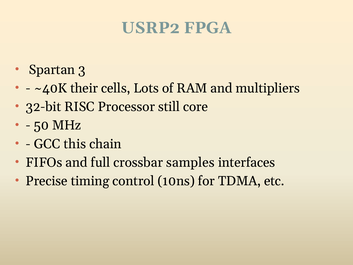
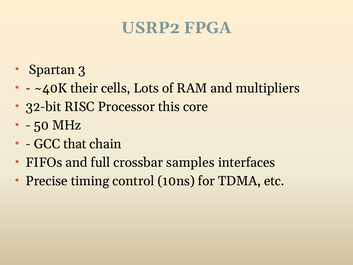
still: still -> this (169, 107)
this: this -> that (75, 144)
